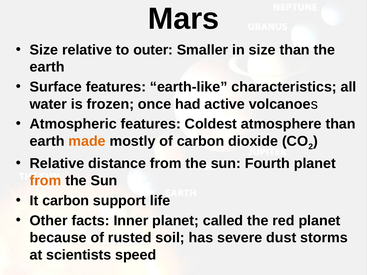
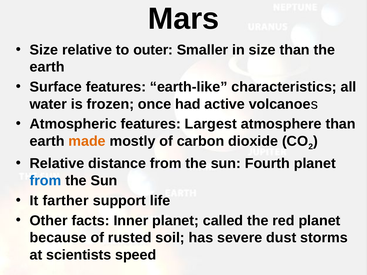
Coldest: Coldest -> Largest (211, 124)
from colour: orange -> blue (46, 181)
It carbon: carbon -> farther (66, 201)
